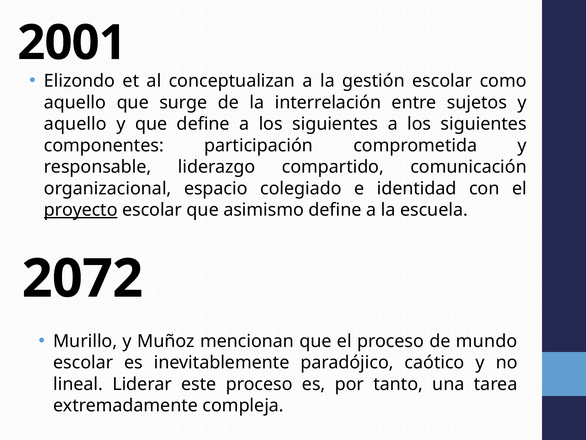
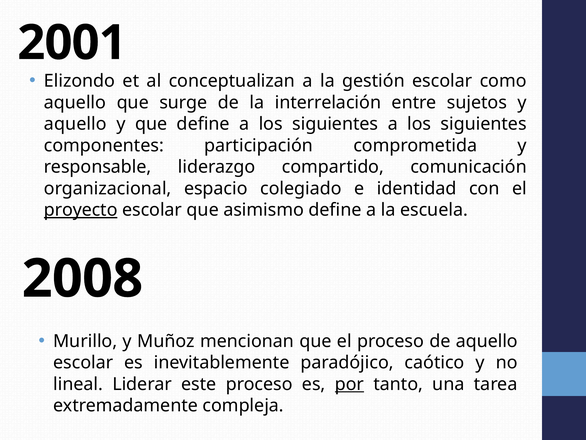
2072: 2072 -> 2008 (82, 279)
de mundo: mundo -> aquello (487, 341)
por underline: none -> present (349, 384)
